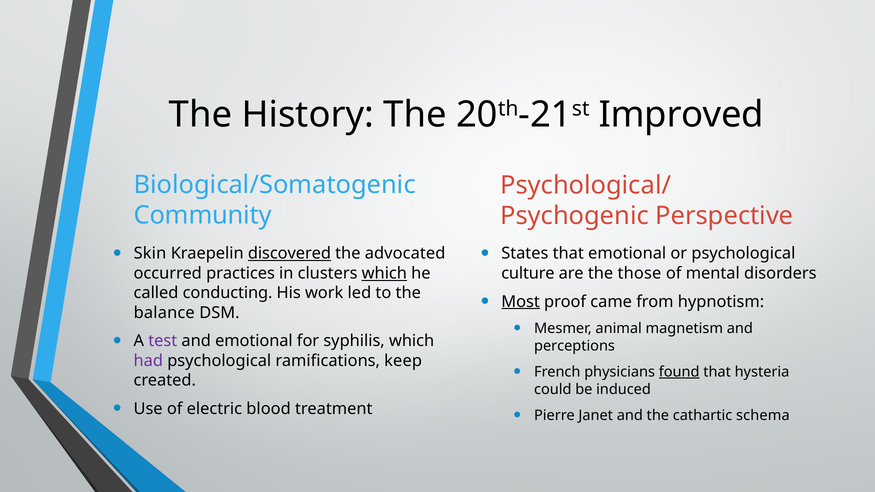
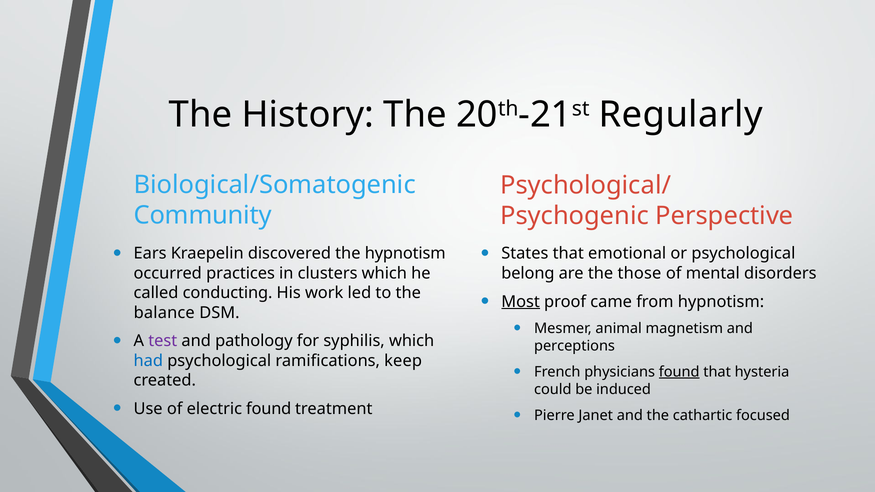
Improved: Improved -> Regularly (681, 115)
Skin: Skin -> Ears (150, 254)
discovered underline: present -> none (289, 254)
the advocated: advocated -> hypnotism (405, 254)
which underline: present -> none (384, 273)
culture: culture -> belong (528, 273)
and emotional: emotional -> pathology (254, 341)
had colour: purple -> blue (148, 361)
electric blood: blood -> found (269, 409)
schema: schema -> focused (763, 415)
